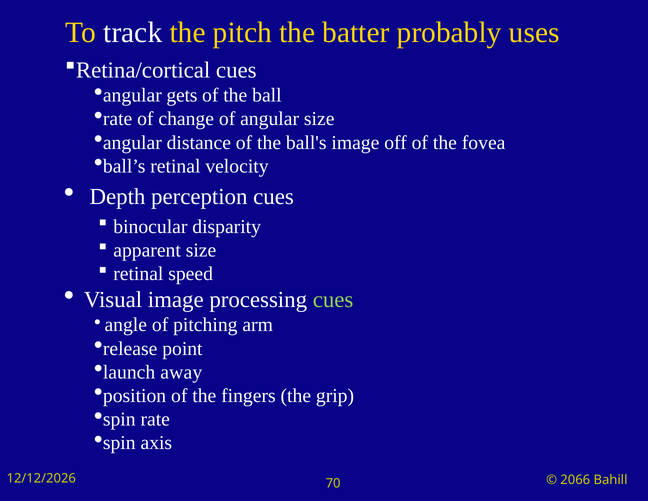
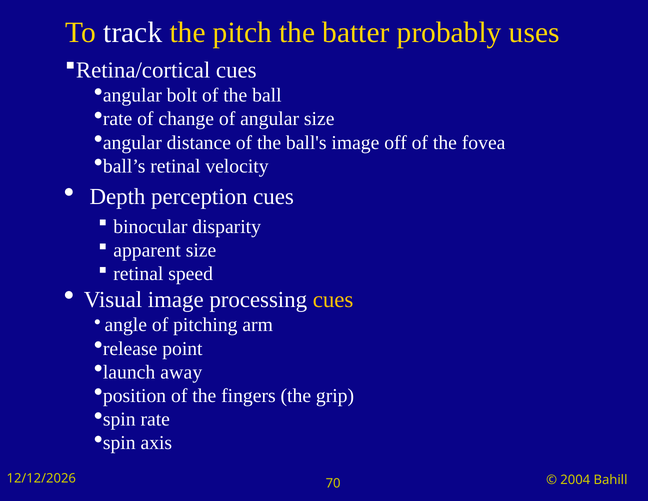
gets: gets -> bolt (182, 95)
cues colour: light green -> yellow (333, 299)
2066: 2066 -> 2004 (575, 479)
